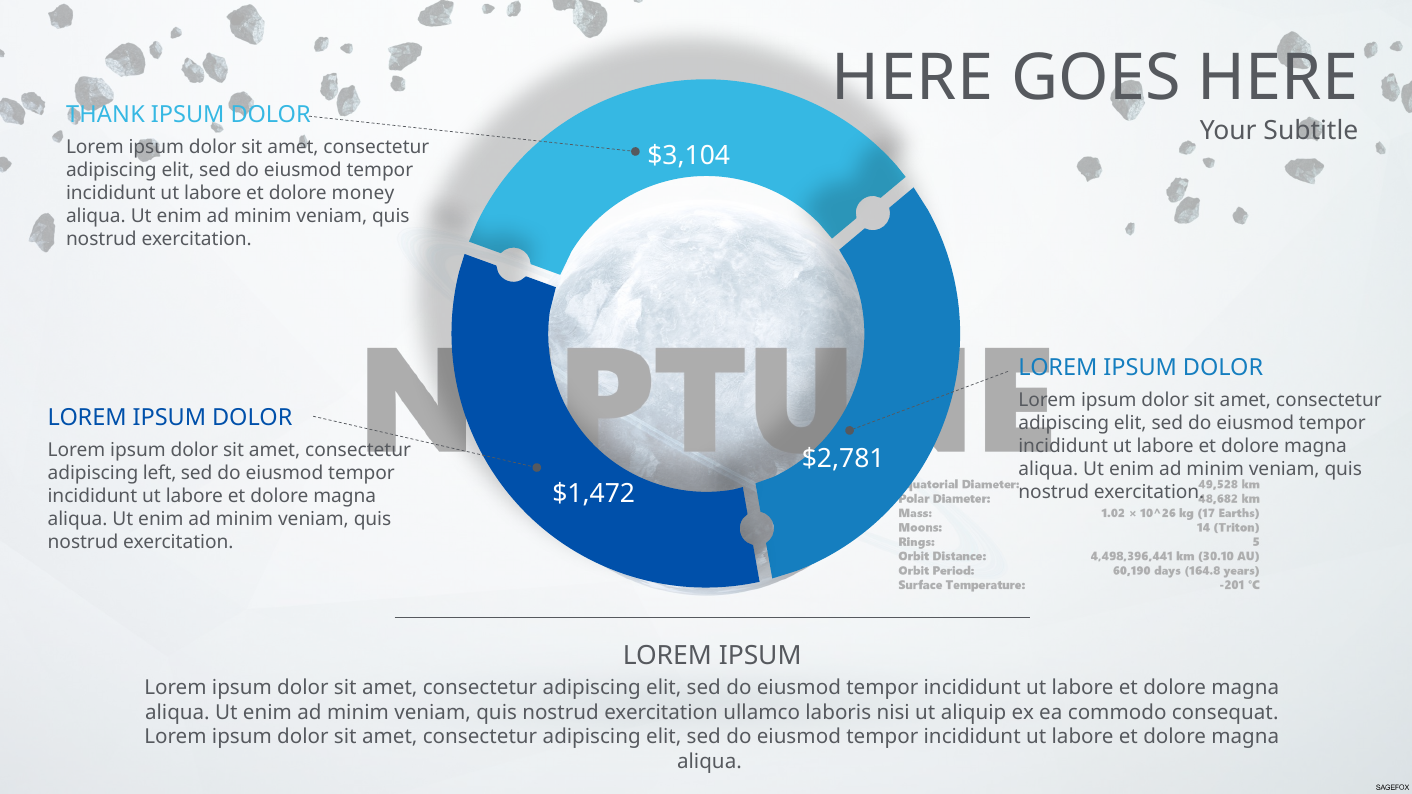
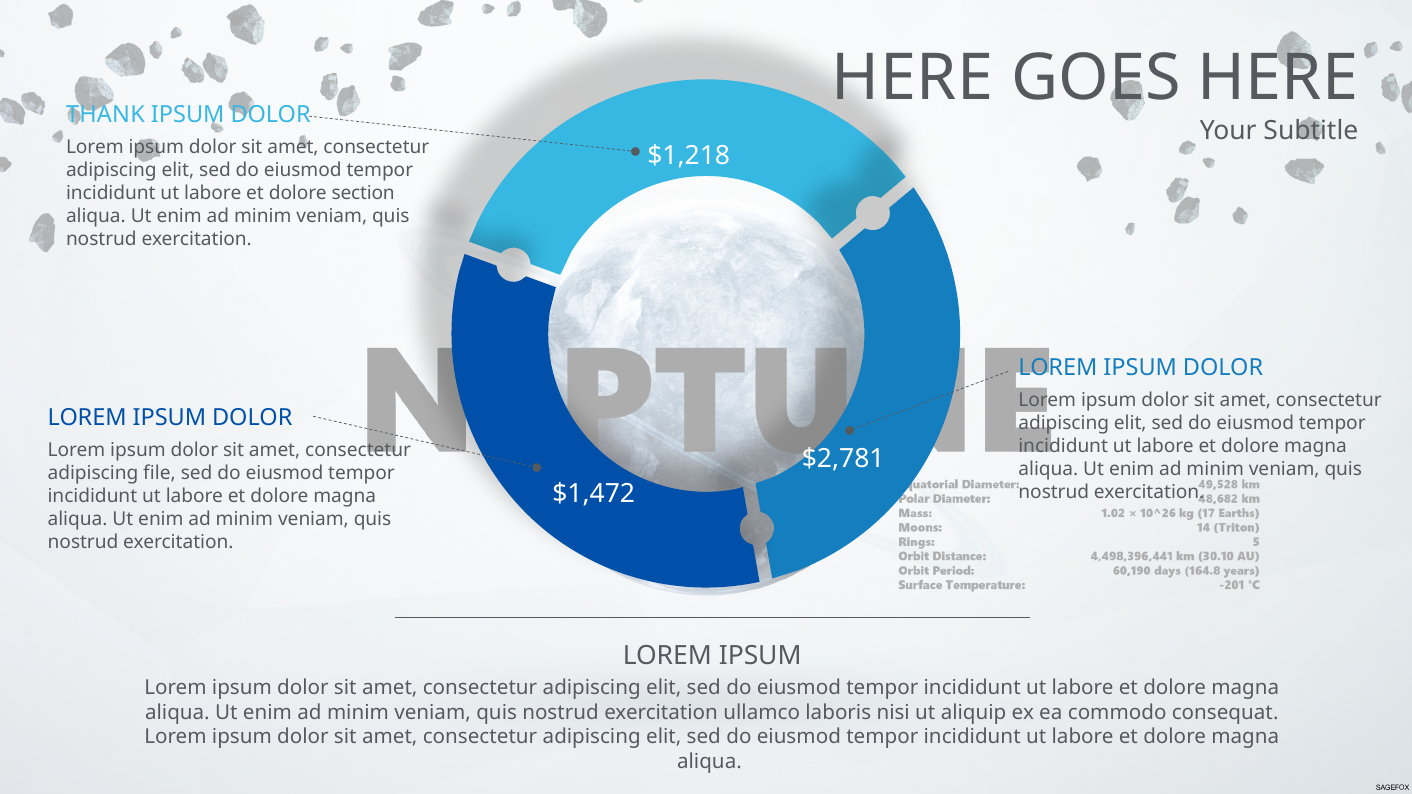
$3,104: $3,104 -> $1,218 (689, 156)
money: money -> section (363, 194)
left: left -> file (159, 473)
